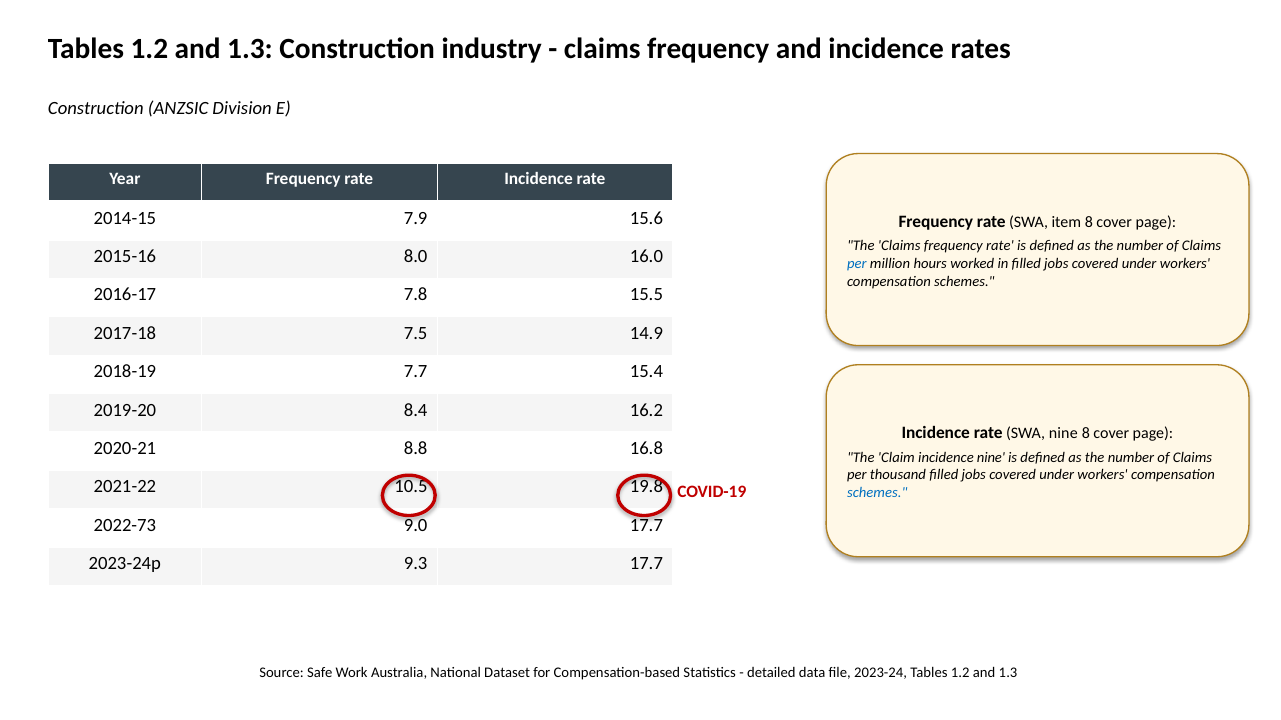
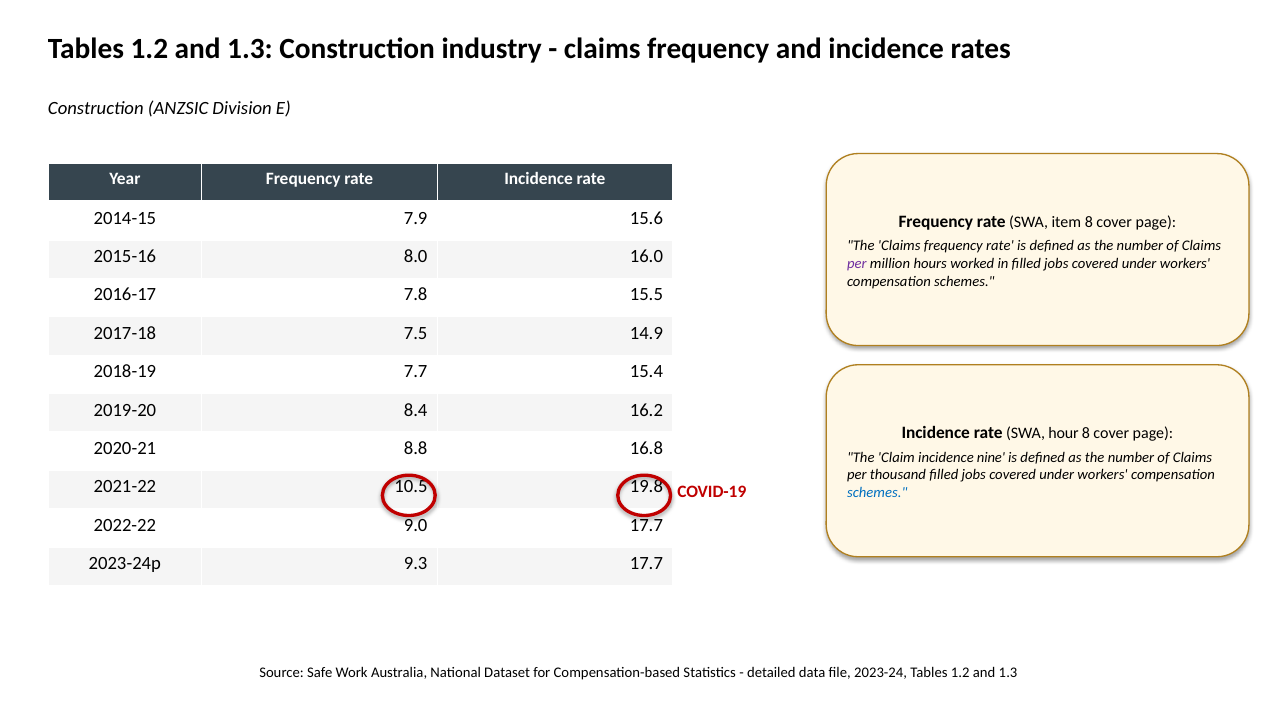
per colour: blue -> purple (857, 264)
SWA nine: nine -> hour (1063, 434)
2022-73: 2022-73 -> 2022-22 (125, 526)
